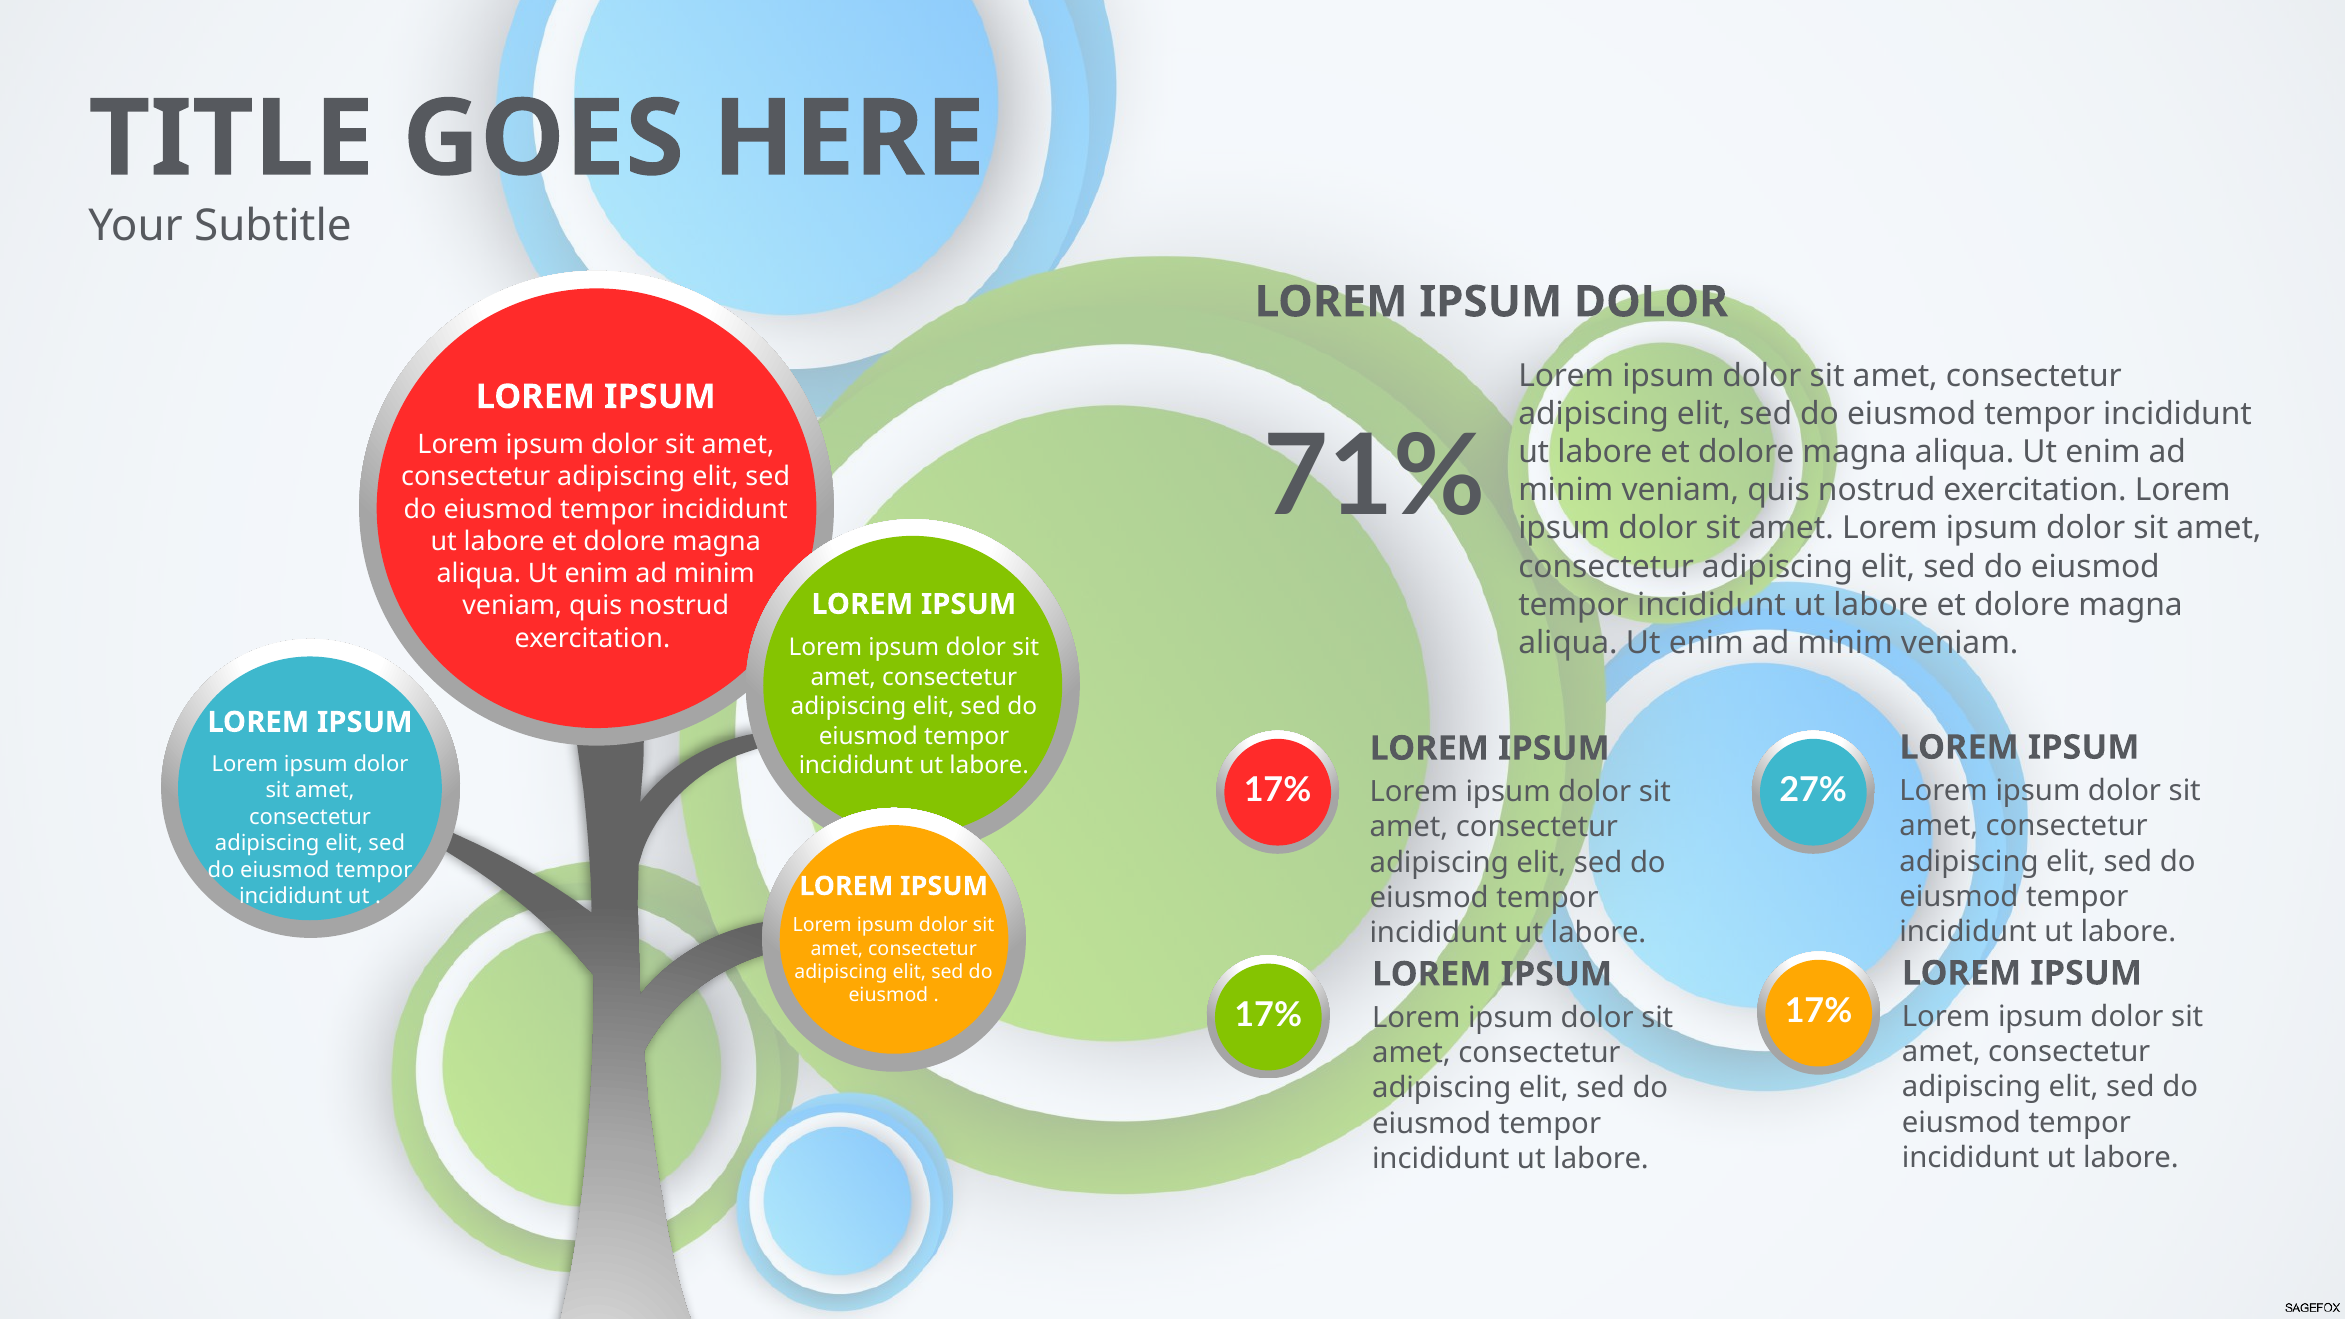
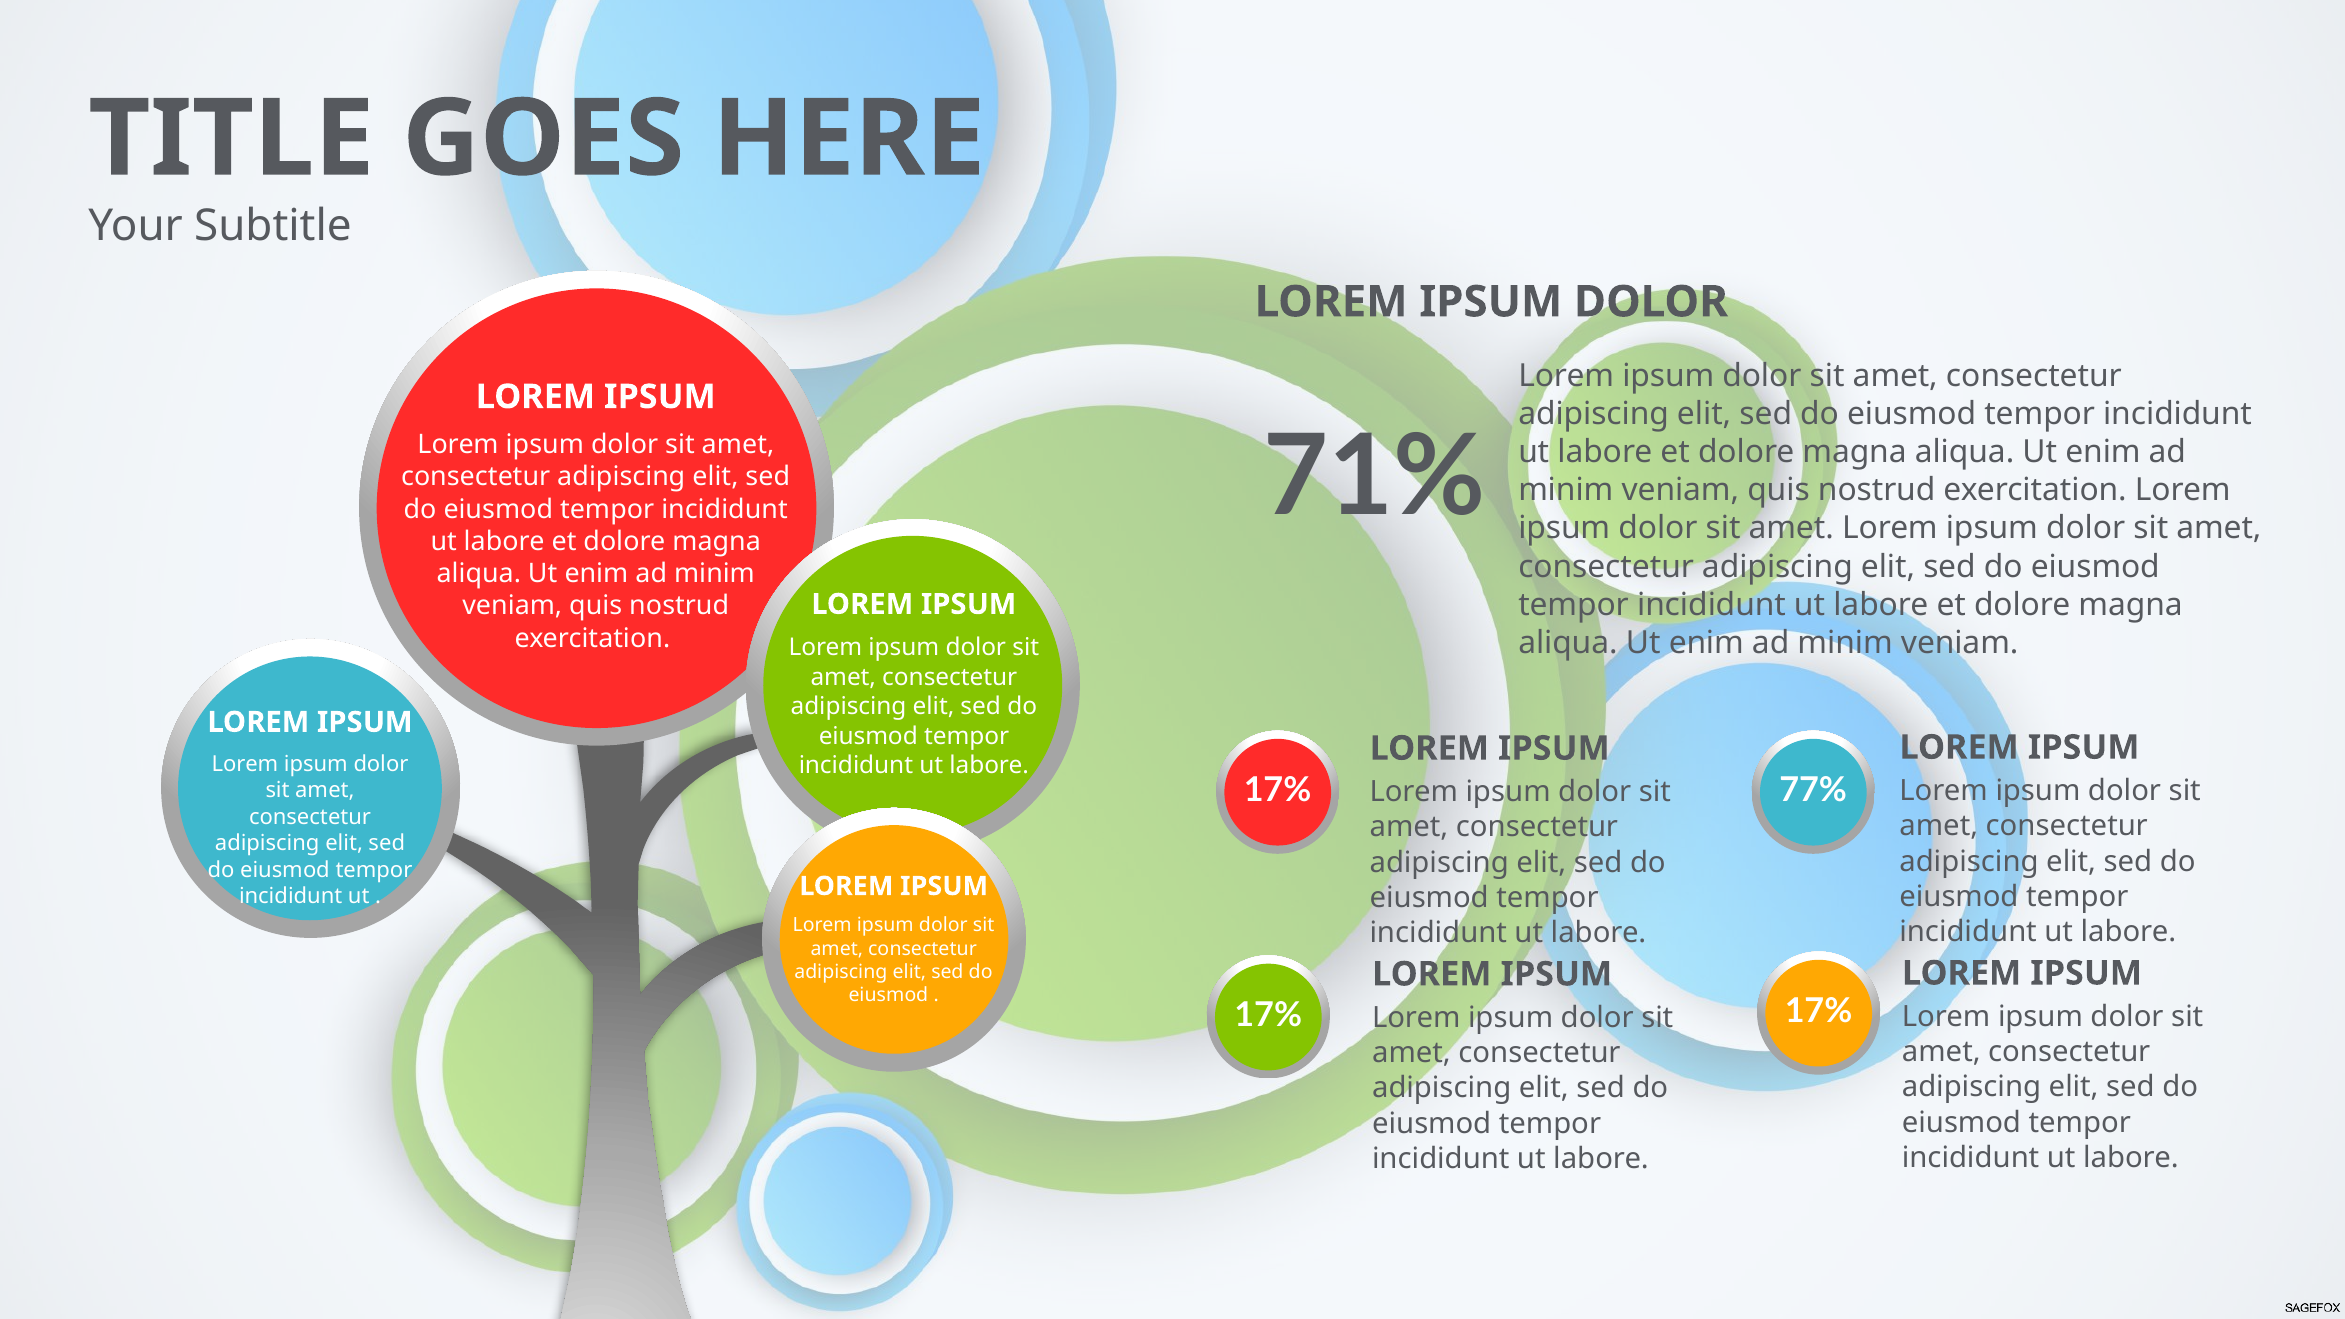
27%: 27% -> 77% (1813, 790)
